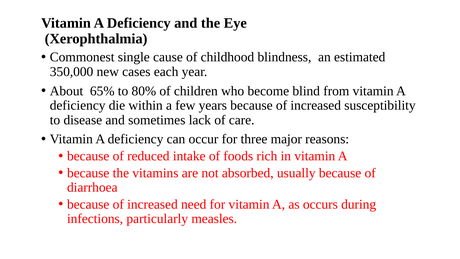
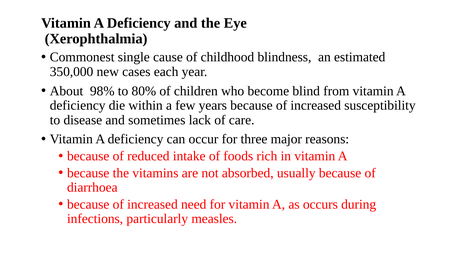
65%: 65% -> 98% (102, 91)
